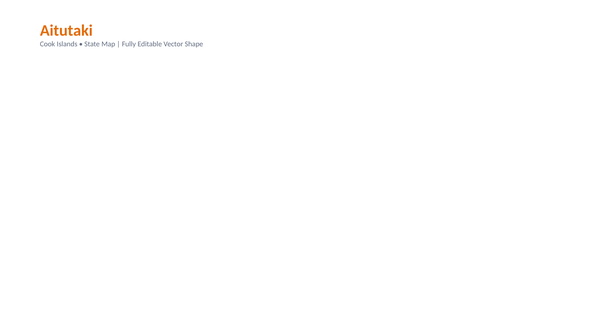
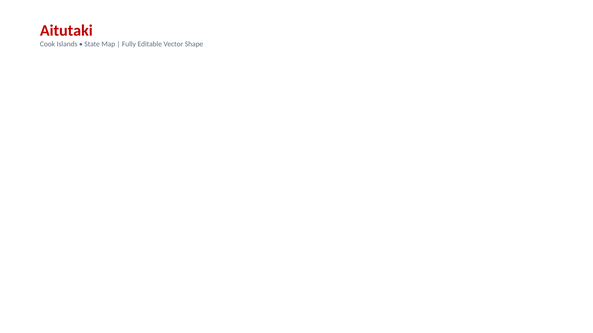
Aitutaki colour: orange -> red (66, 31)
